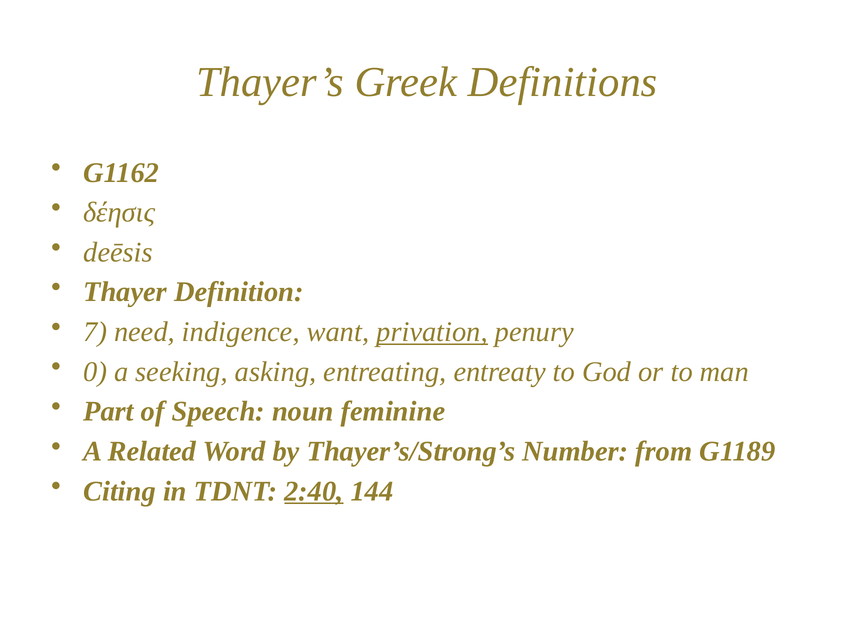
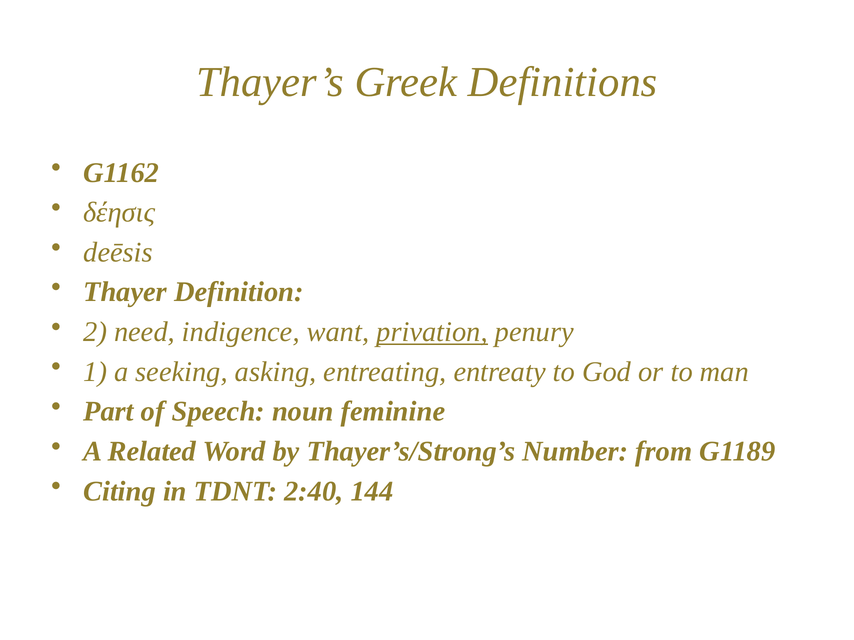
7: 7 -> 2 (95, 332)
0: 0 -> 1 (95, 372)
2:40 underline: present -> none (314, 492)
